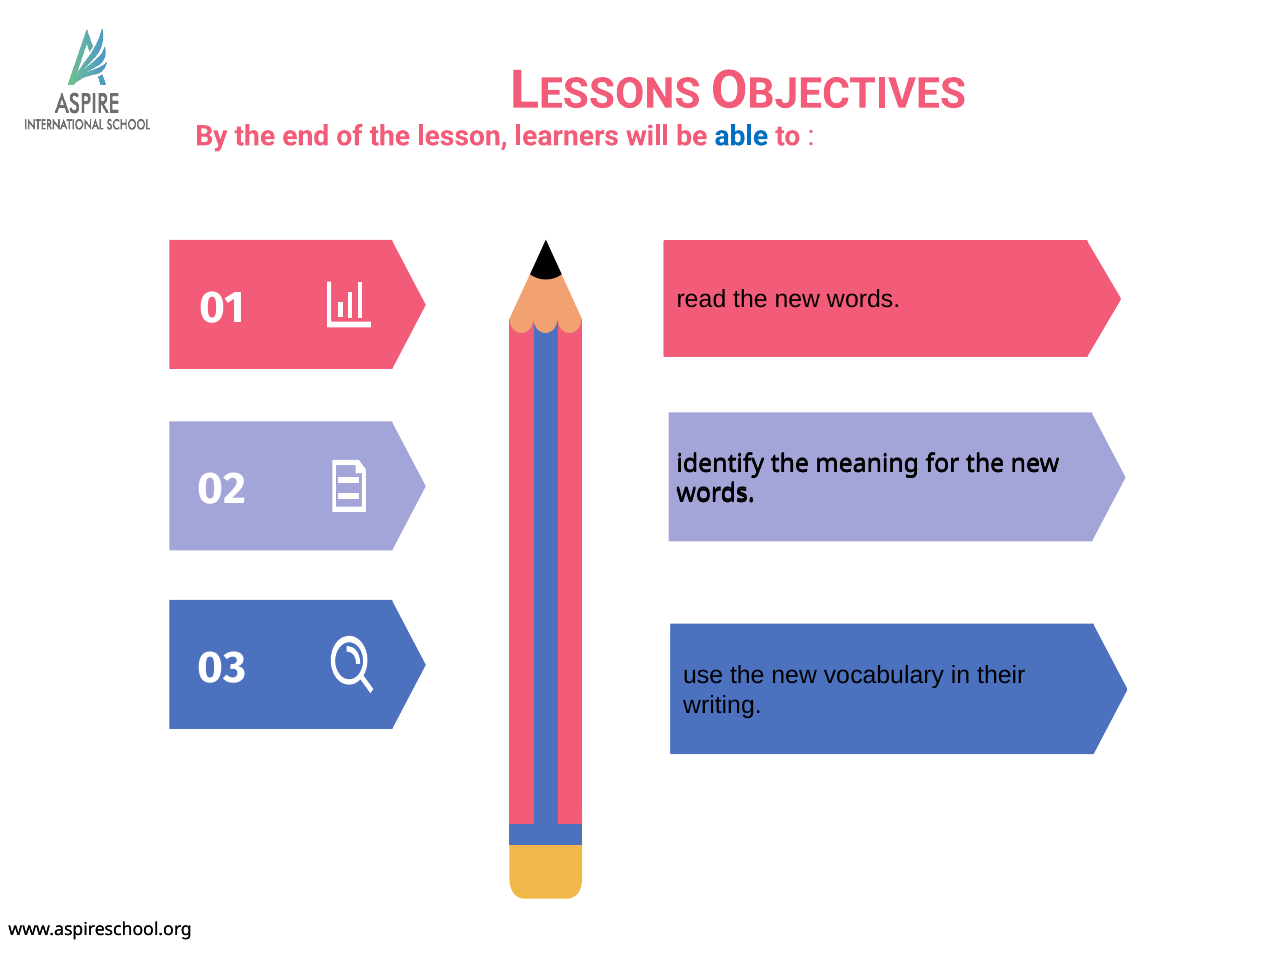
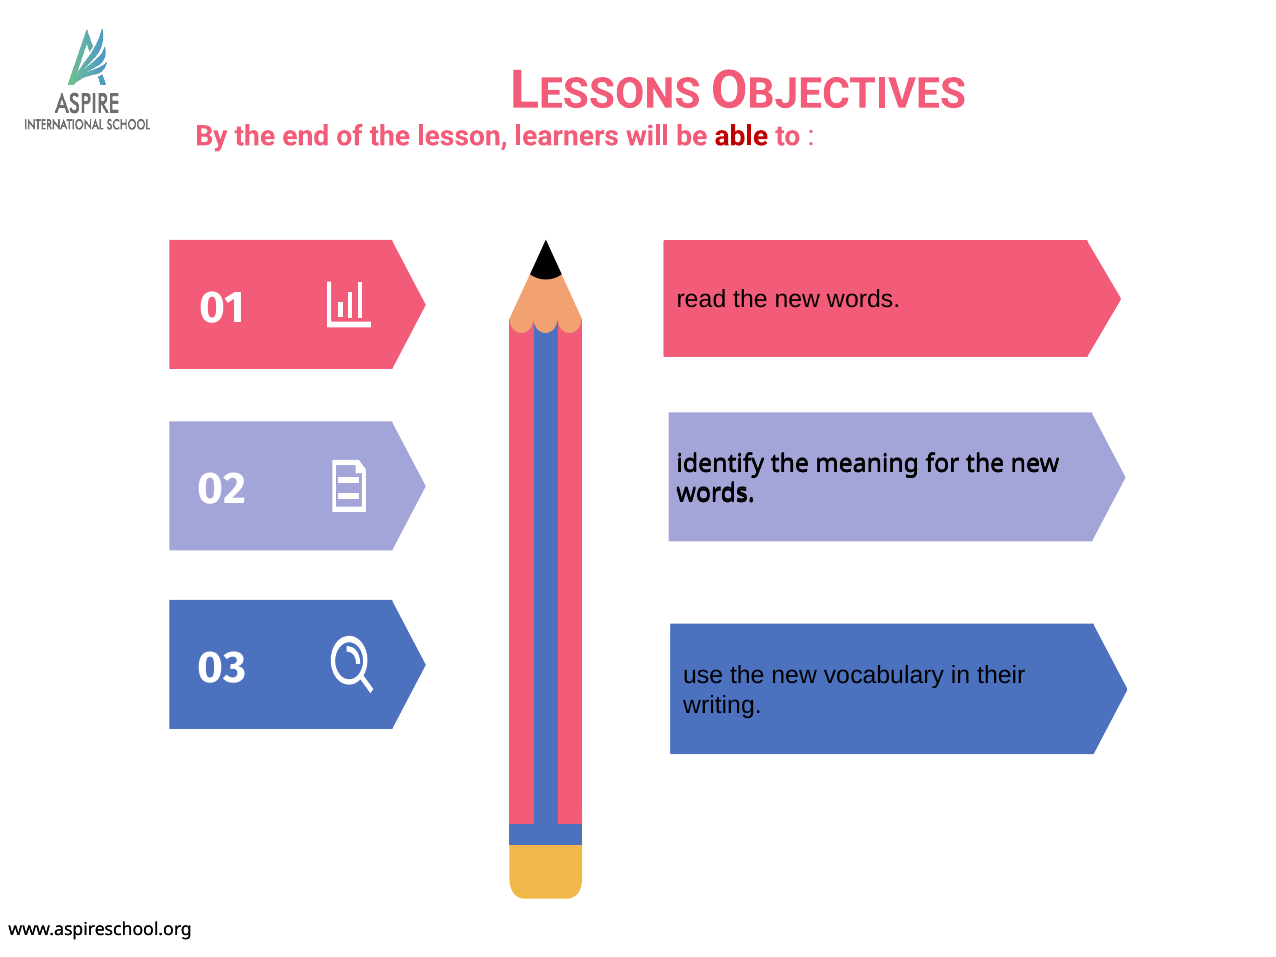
able colour: blue -> red (741, 136)
